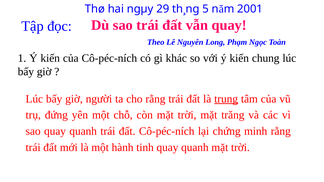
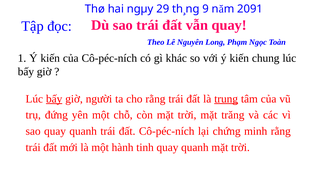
5: 5 -> 9 (206, 9)
2001: 2001 -> 2091 (250, 9)
bấy underline: none -> present (54, 99)
